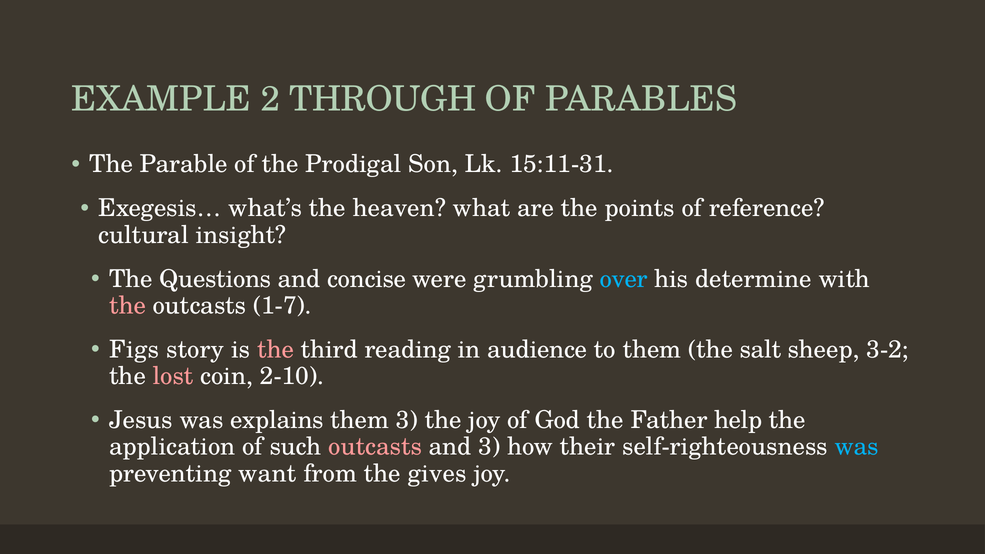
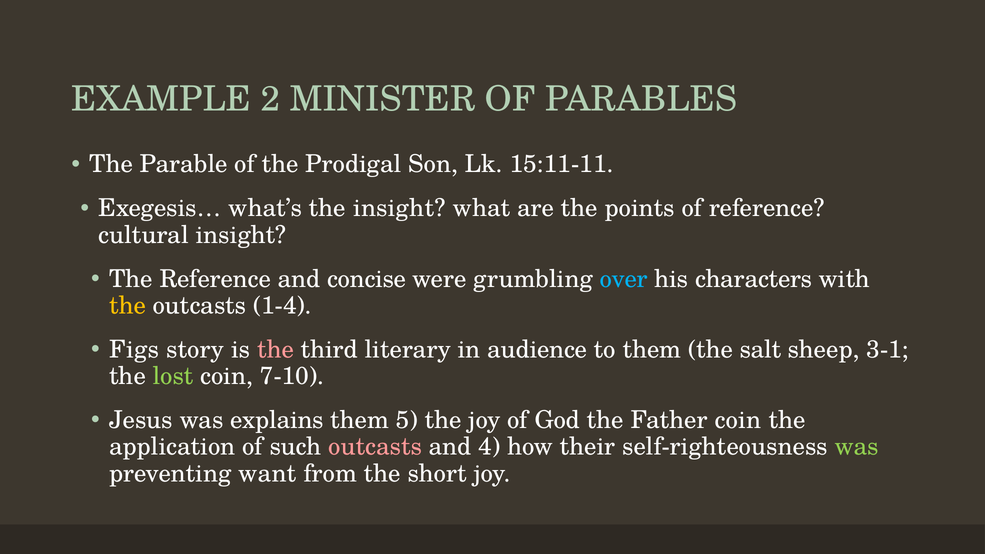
THROUGH: THROUGH -> MINISTER (383, 99)
15:11-31: 15:11-31 -> 15:11-11 (562, 164)
the heaven: heaven -> insight (399, 208)
The Questions: Questions -> Reference (215, 279)
determine: determine -> characters (754, 279)
the colour: pink -> yellow (127, 306)
1-7: 1-7 -> 1-4 (282, 306)
reading: reading -> literary (408, 350)
3-2: 3-2 -> 3-1 (888, 350)
lost colour: pink -> light green (173, 376)
2-10: 2-10 -> 7-10 (292, 376)
them 3: 3 -> 5 (407, 420)
Father help: help -> coin (738, 420)
and 3: 3 -> 4 (489, 447)
was colour: light blue -> light green (857, 447)
gives: gives -> short (437, 473)
